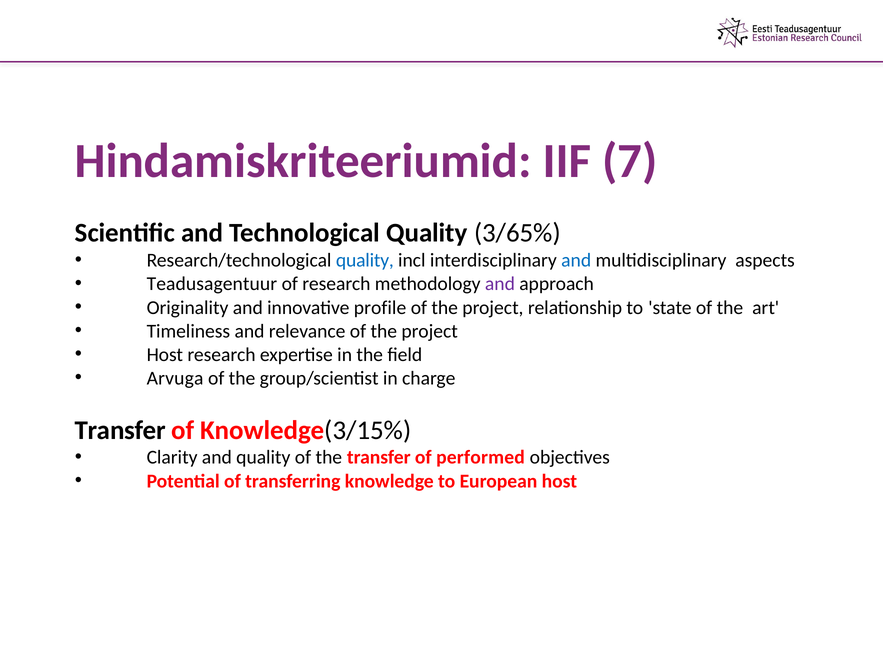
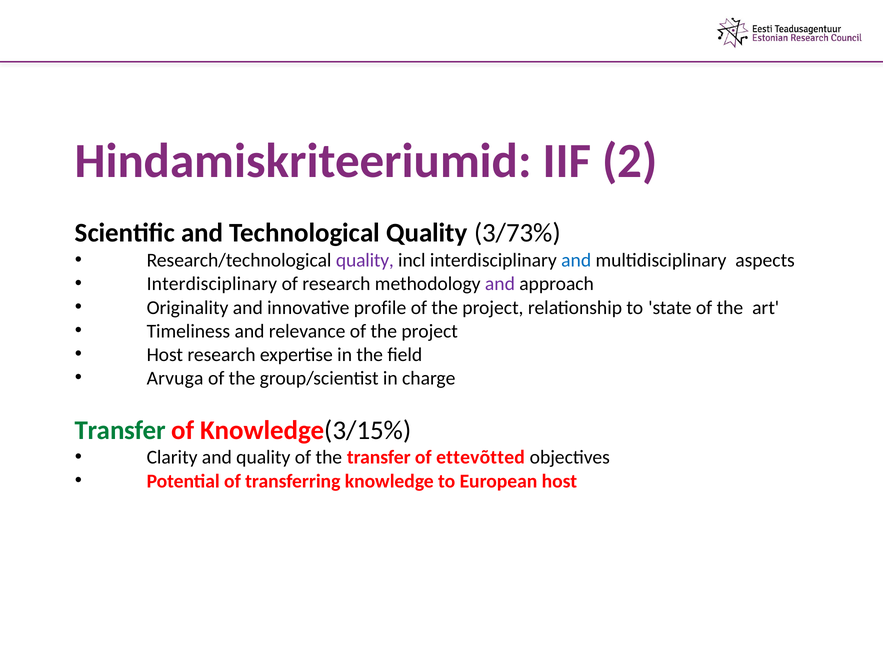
7: 7 -> 2 (630, 161)
3/65%: 3/65% -> 3/73% (517, 233)
quality colour: blue -> purple (365, 261)
Teadusagentuur: Teadusagentuur -> Interdisciplinary (212, 284)
Transfer colour: black -> green (120, 430)
performed: performed -> ettevõtted (480, 458)
